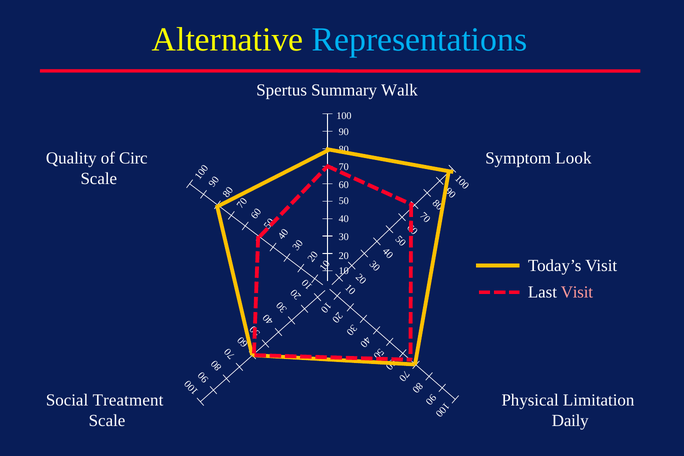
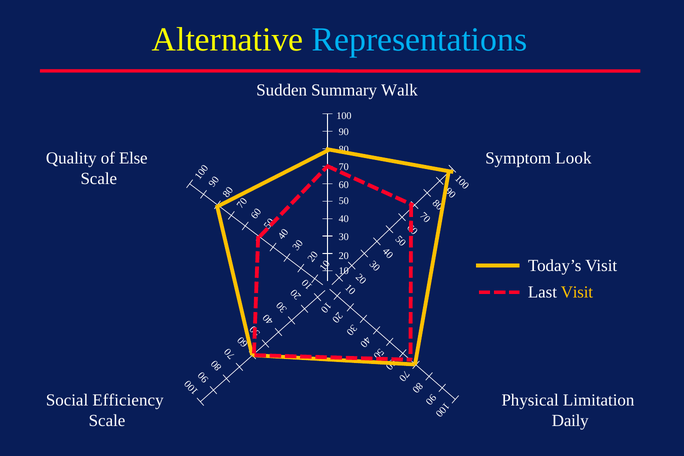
Spertus: Spertus -> Sudden (282, 90)
Circ: Circ -> Else (133, 158)
Visit colour: pink -> yellow (577, 292)
Treatment: Treatment -> Efficiency (128, 400)
